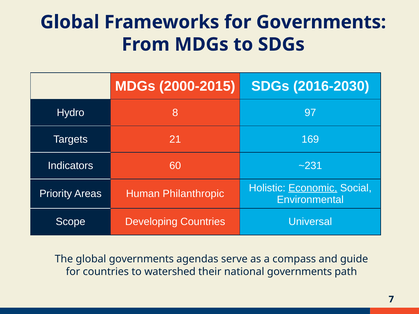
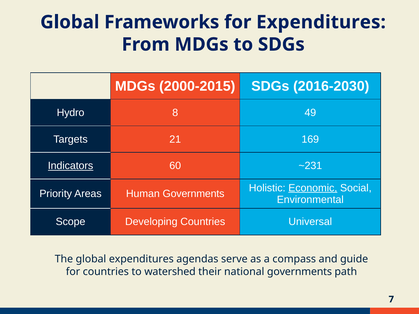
for Governments: Governments -> Expenditures (321, 22)
97: 97 -> 49 (310, 113)
Indicators underline: none -> present (71, 166)
Human Philanthropic: Philanthropic -> Governments (194, 194)
global governments: governments -> expenditures (141, 259)
